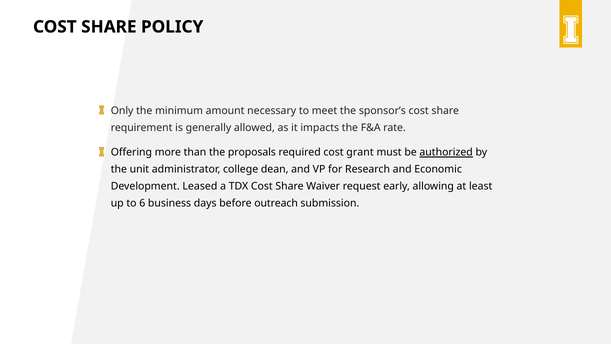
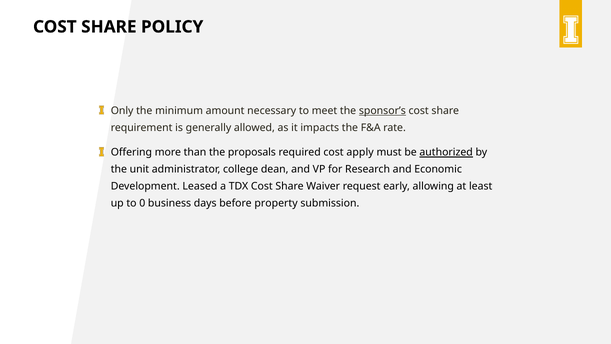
sponsor’s underline: none -> present (382, 111)
grant: grant -> apply (360, 152)
6: 6 -> 0 (142, 203)
outreach: outreach -> property (276, 203)
